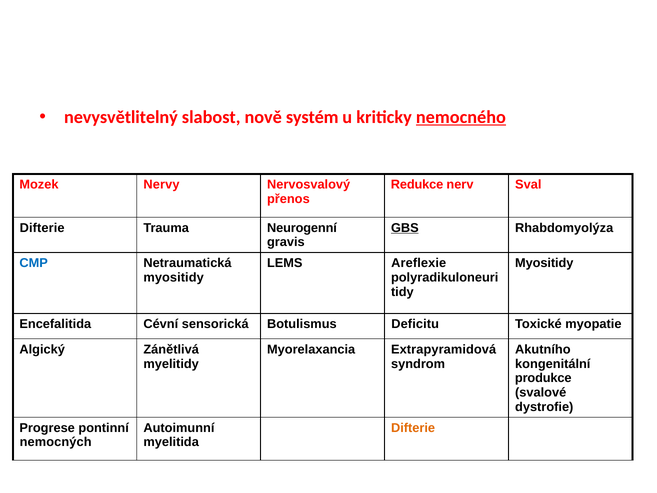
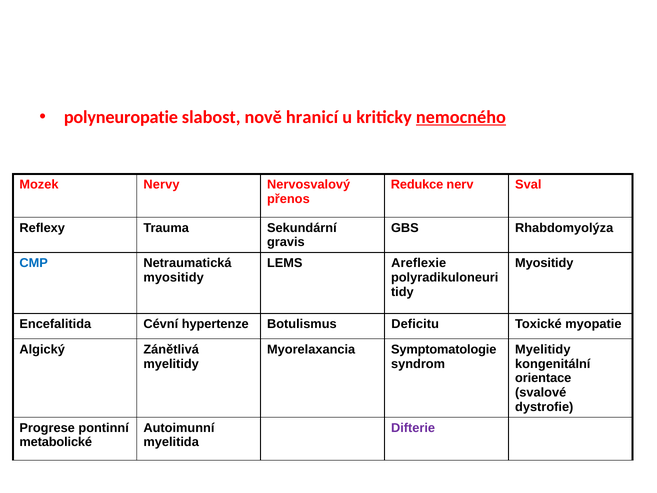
nevysvětlitelný: nevysvětlitelný -> polyneuropatie (121, 117)
systém: systém -> hranicí (312, 117)
Difterie: Difterie -> Reflexy (42, 228)
Neurogenní: Neurogenní -> Sekundární (302, 228)
GBS underline: present -> none (405, 228)
sensorická: sensorická -> hypertenze (215, 324)
Extrapyramidová: Extrapyramidová -> Symptomatologie (444, 349)
Akutního: Akutního -> Myelitidy (543, 349)
produkce: produkce -> orientace (543, 378)
Difterie colour: orange -> purple (413, 428)
nemocných: nemocných -> metabolické (56, 442)
